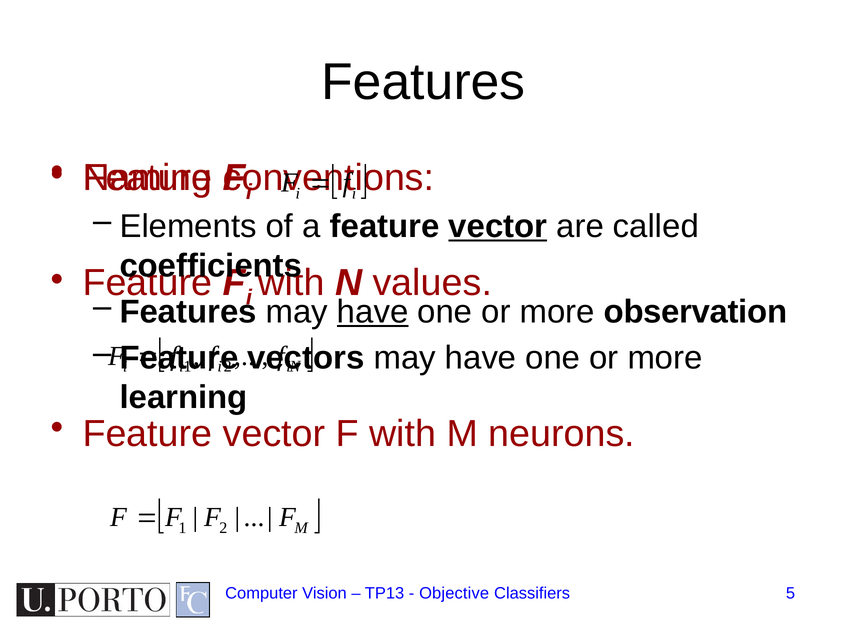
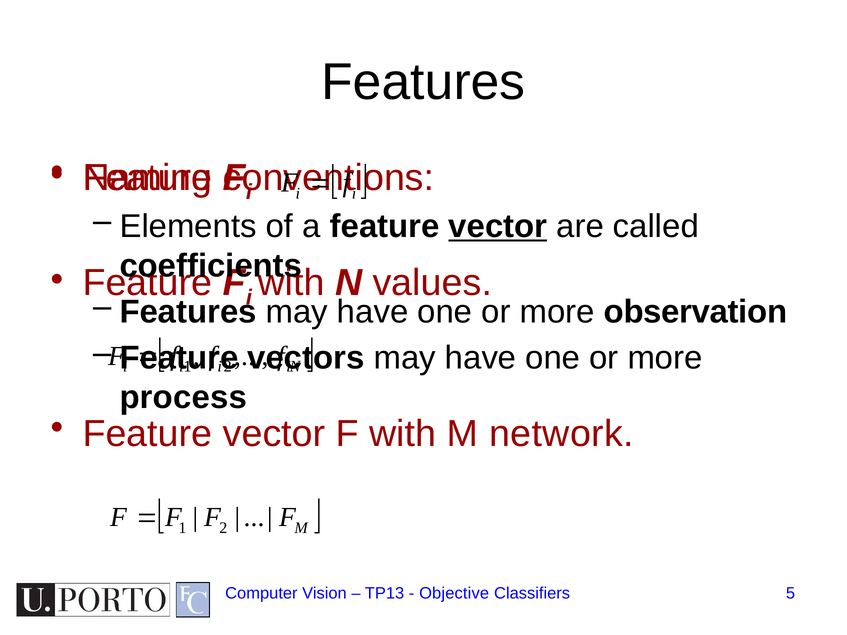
have underline: present -> none (373, 312)
learning: learning -> process (183, 398)
neurons: neurons -> network (561, 434)
